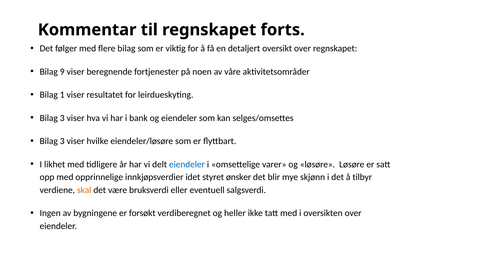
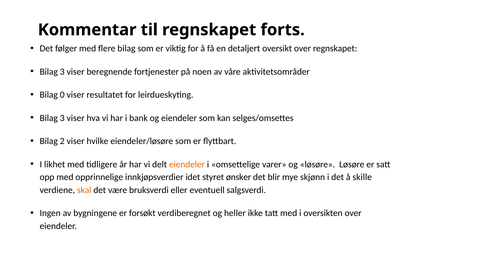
9: 9 -> 3 (62, 72)
1: 1 -> 0 (62, 95)
3: 3 -> 2 (62, 141)
eiendeler colour: blue -> orange (187, 164)
tilbyr: tilbyr -> skille (362, 177)
